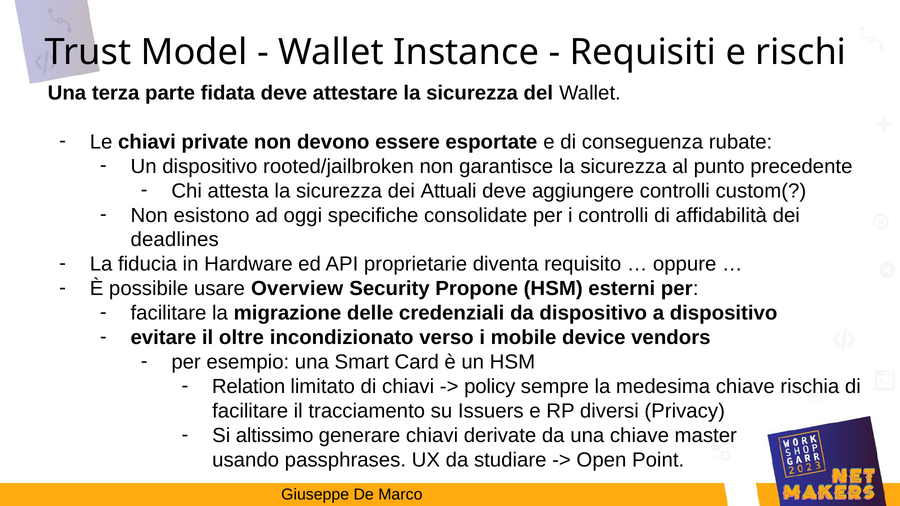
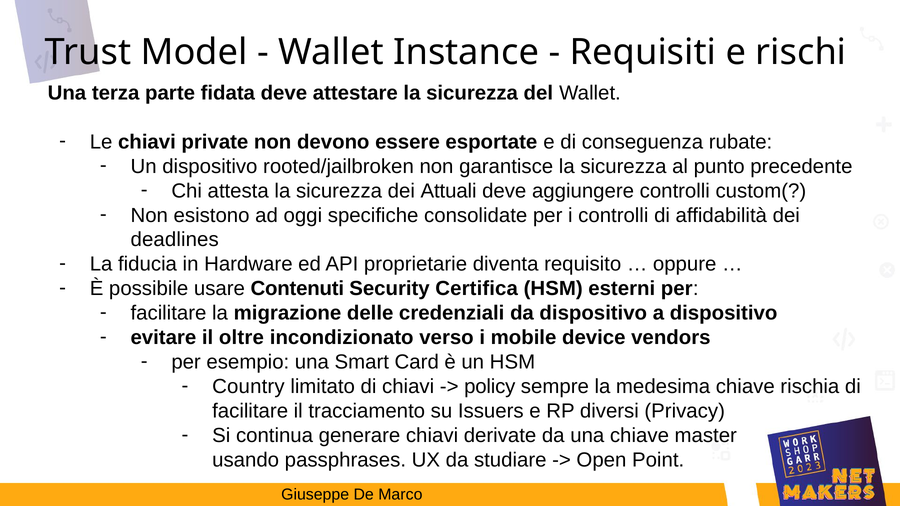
Overview: Overview -> Contenuti (297, 289)
Propone: Propone -> Certifica (477, 289)
Relation: Relation -> Country (248, 387)
altissimo: altissimo -> continua (275, 436)
